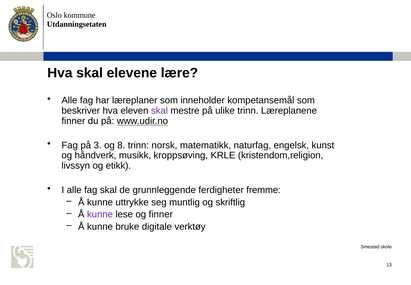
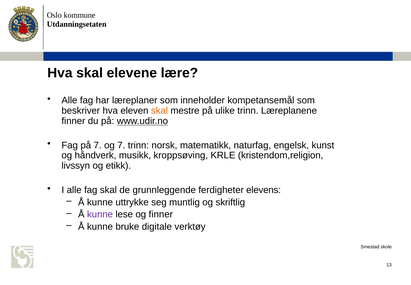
skal colour: purple -> orange (159, 110)
på 3: 3 -> 7 (98, 145)
og 8: 8 -> 7 (121, 145)
fremme: fremme -> elevens (264, 190)
